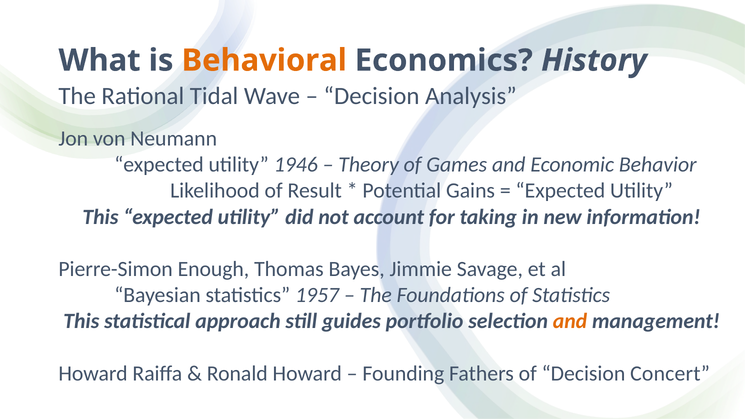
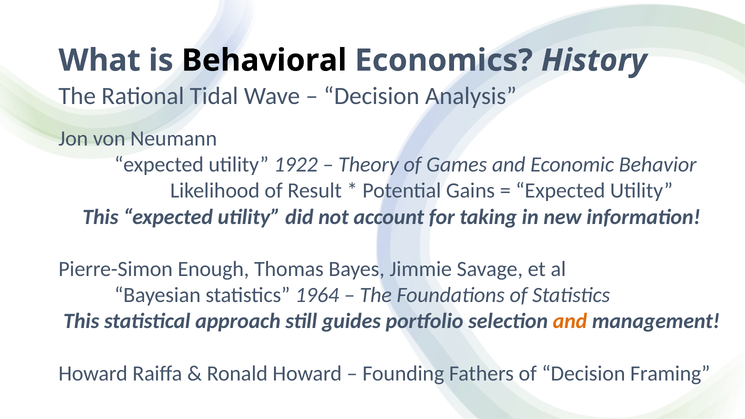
Behavioral colour: orange -> black (264, 60)
1946: 1946 -> 1922 (296, 165)
1957: 1957 -> 1964 (317, 295)
Concert: Concert -> Framing (670, 373)
